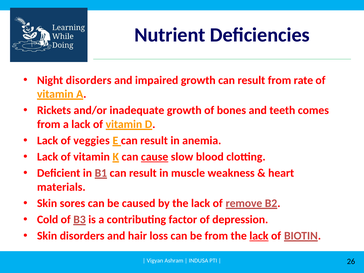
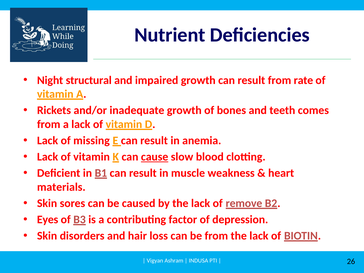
Night disorders: disorders -> structural (89, 80)
veggies: veggies -> missing (92, 141)
Cold: Cold -> Eyes (48, 220)
lack underline: present -> none (259, 236)
